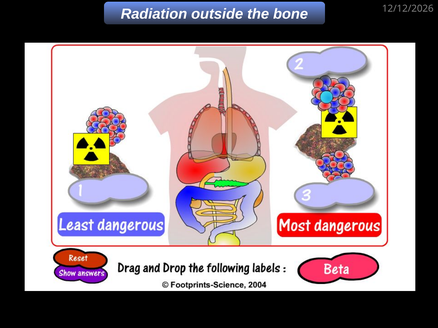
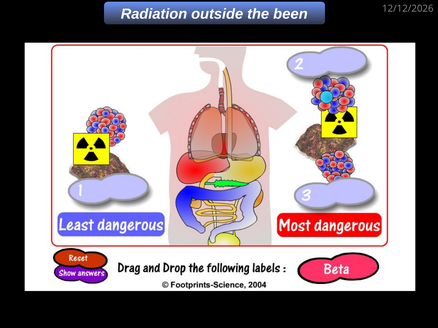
bone: bone -> been (290, 14)
